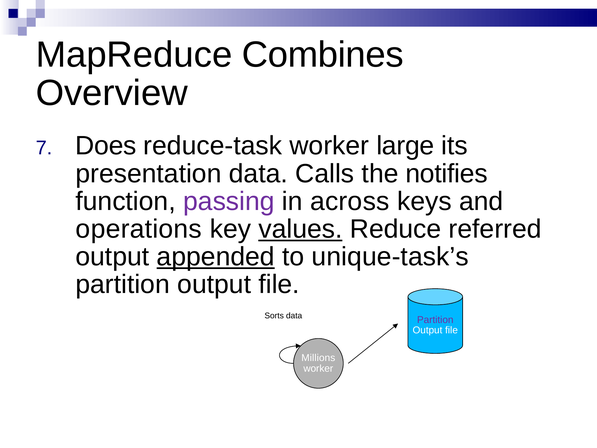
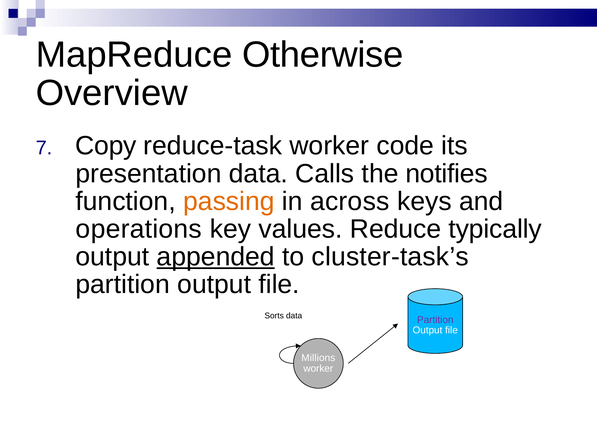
Combines: Combines -> Otherwise (323, 55)
Does: Does -> Copy (106, 146)
large: large -> code (405, 146)
passing colour: purple -> orange (229, 201)
values underline: present -> none (300, 229)
referred: referred -> typically (495, 229)
unique-task’s: unique-task’s -> cluster-task’s (390, 257)
